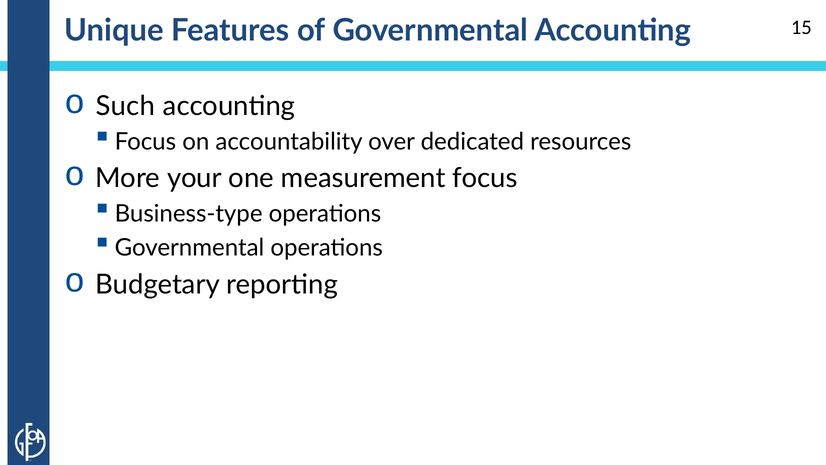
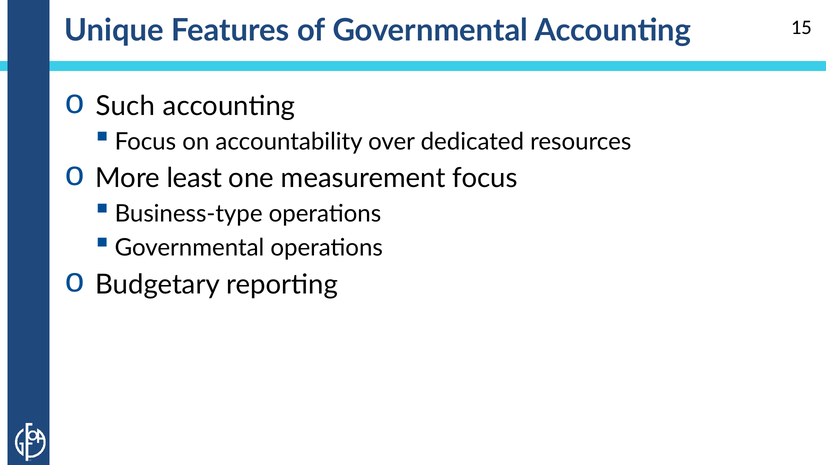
your: your -> least (194, 178)
